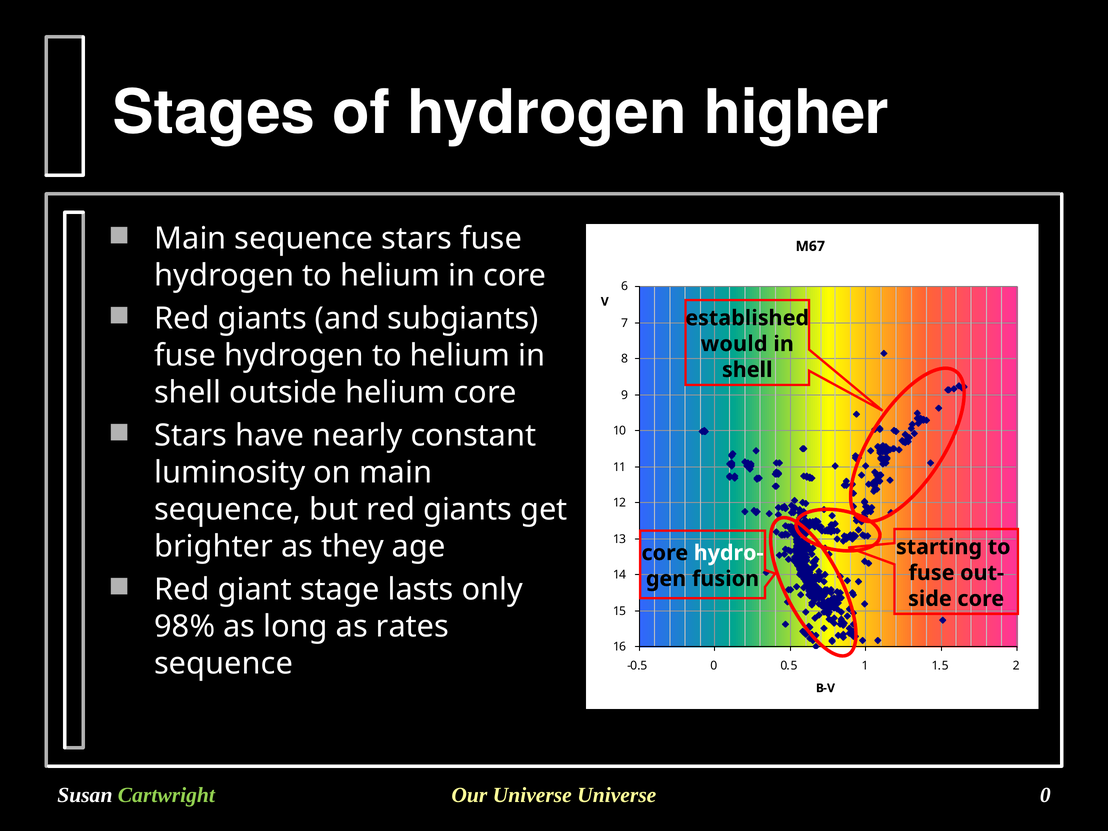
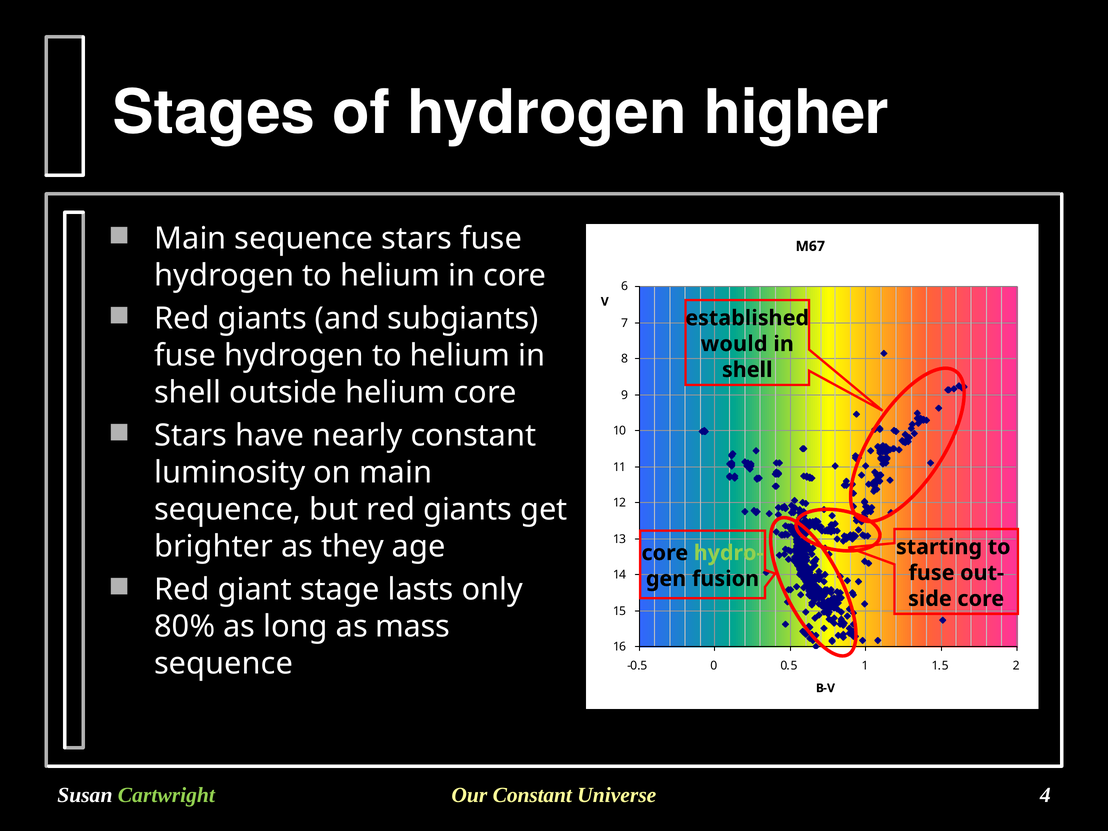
hydro- colour: white -> light green (729, 553)
98%: 98% -> 80% (185, 627)
rates: rates -> mass (413, 627)
Our Universe: Universe -> Constant (532, 795)
Universe 0: 0 -> 4 (1045, 795)
